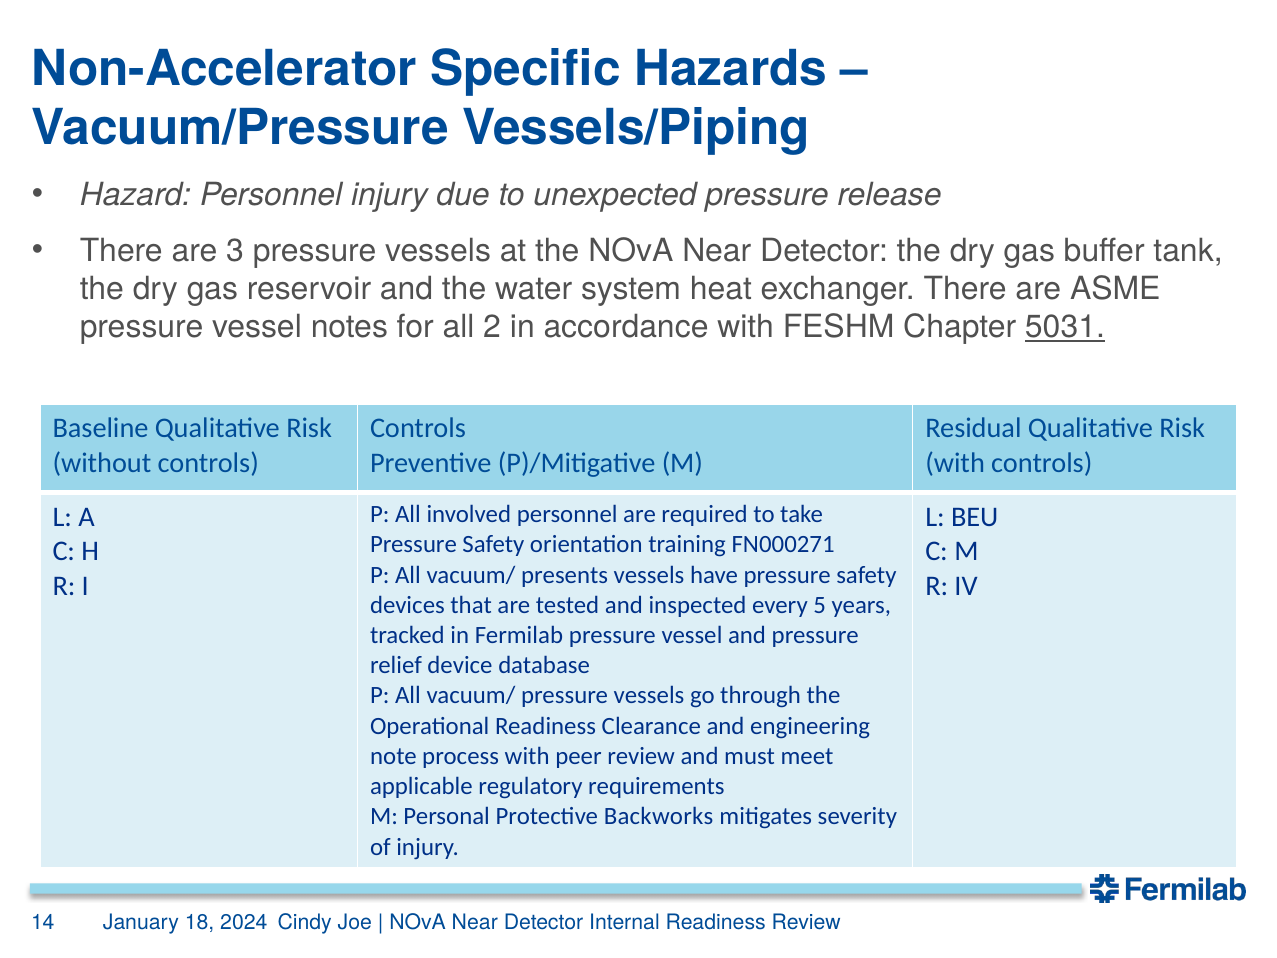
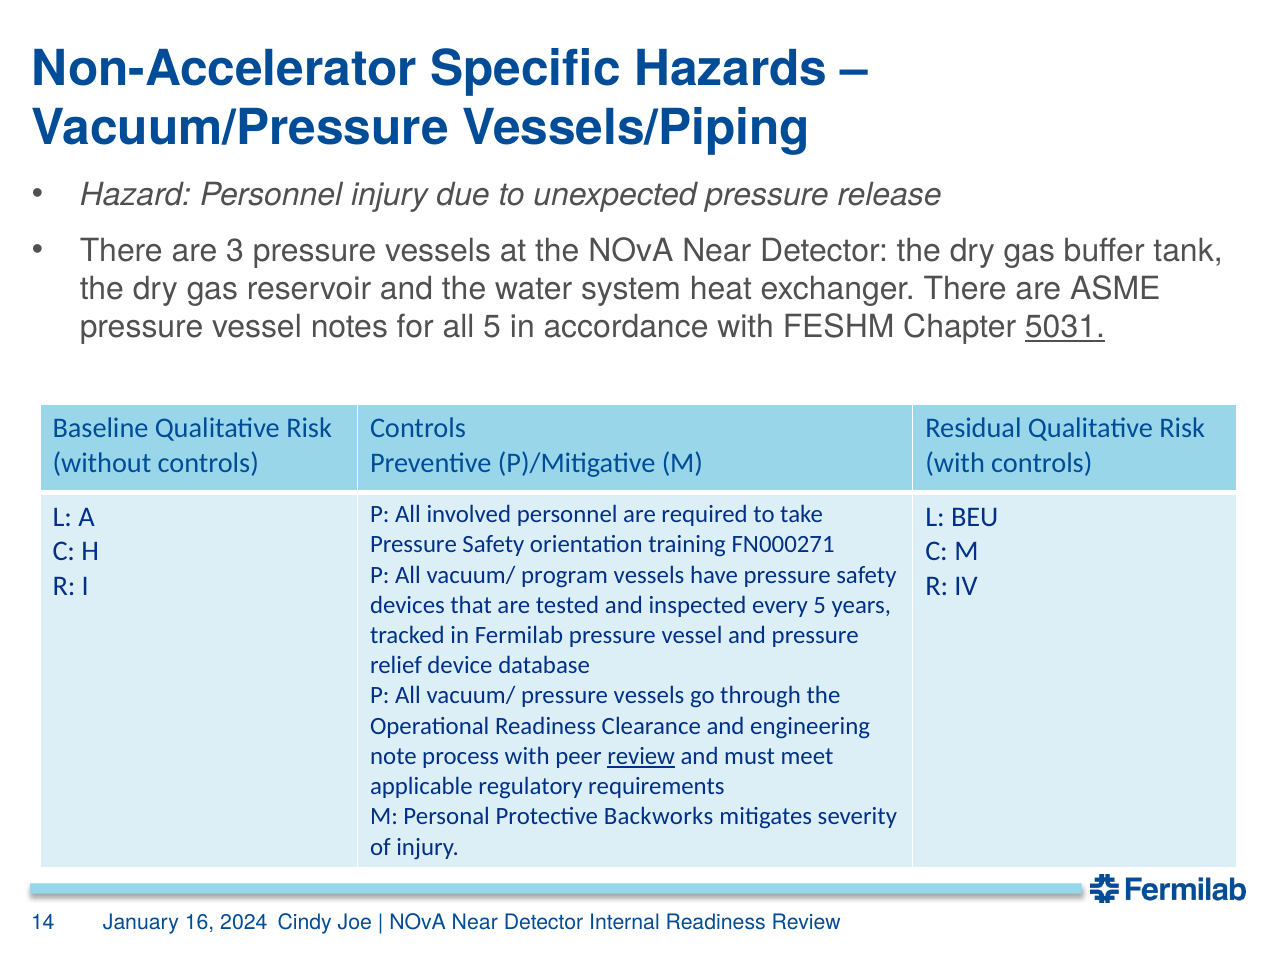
all 2: 2 -> 5 (492, 327)
presents: presents -> program (565, 575)
review underline: none -> present (641, 756)
18: 18 -> 16 (200, 923)
